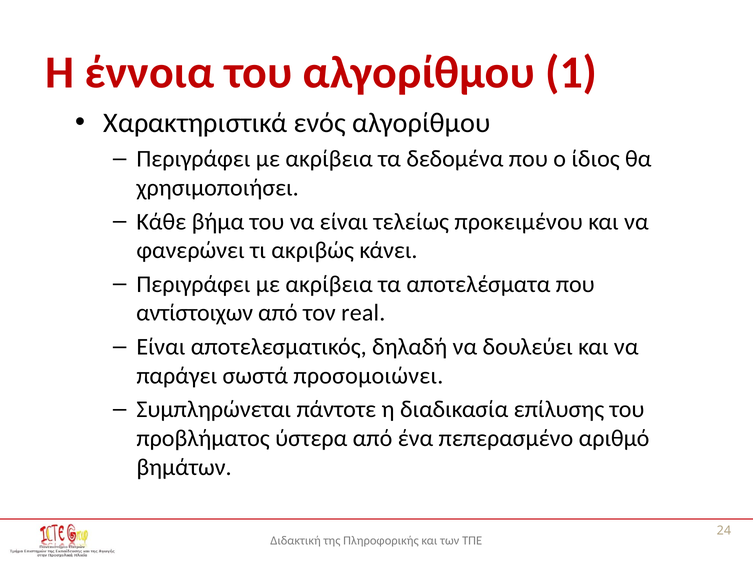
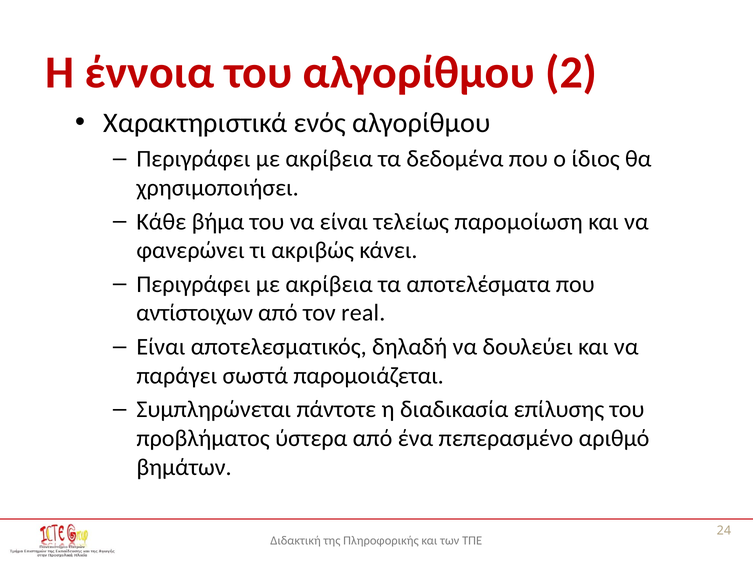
1: 1 -> 2 (571, 73)
προκειμένου: προκειμένου -> παρομοίωση (519, 222)
προσομοιώνει: προσομοιώνει -> παρομοιάζεται (369, 376)
